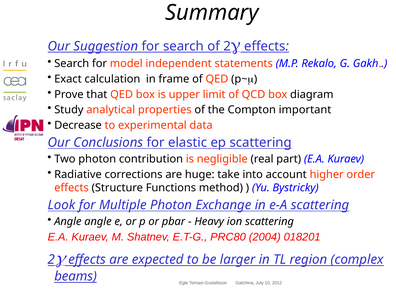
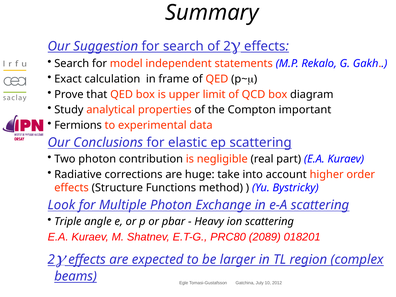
Decrease: Decrease -> Fermions (78, 125)
Angle: Angle -> Triple (68, 222)
2004: 2004 -> 2089 (265, 237)
